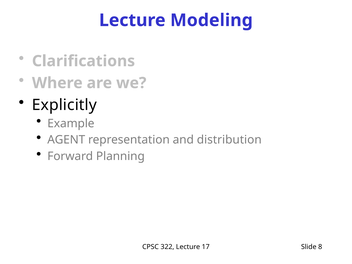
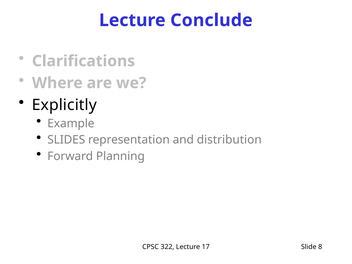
Modeling: Modeling -> Conclude (211, 20)
AGENT: AGENT -> SLIDES (66, 140)
